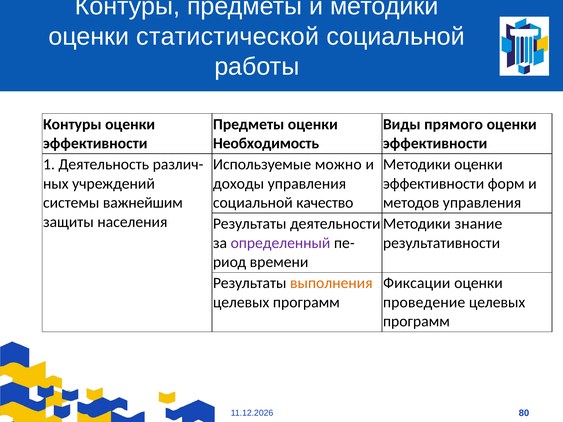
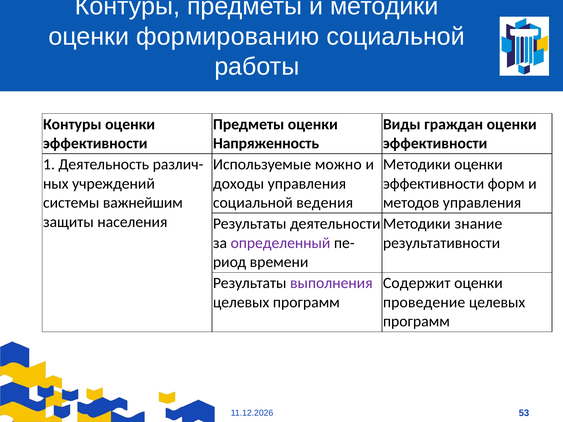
статистической: статистической -> формированию (228, 36)
прямого: прямого -> граждан (454, 124)
Необходимость: Необходимость -> Напряженность (266, 143)
качество: качество -> ведения (325, 203)
выполнения colour: orange -> purple (331, 283)
Фиксации: Фиксации -> Содержит (417, 283)
80: 80 -> 53 (524, 413)
